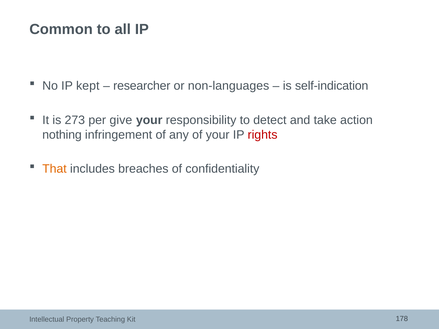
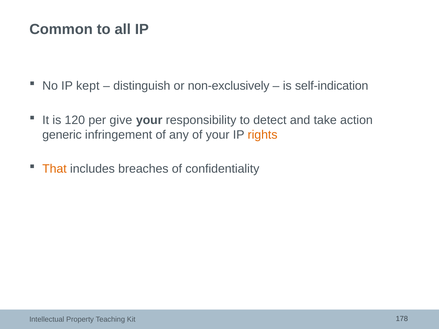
researcher: researcher -> distinguish (142, 86)
non-languages: non-languages -> non-exclusively (229, 86)
273: 273 -> 120 (75, 120)
nothing: nothing -> generic (62, 135)
rights colour: red -> orange (263, 135)
